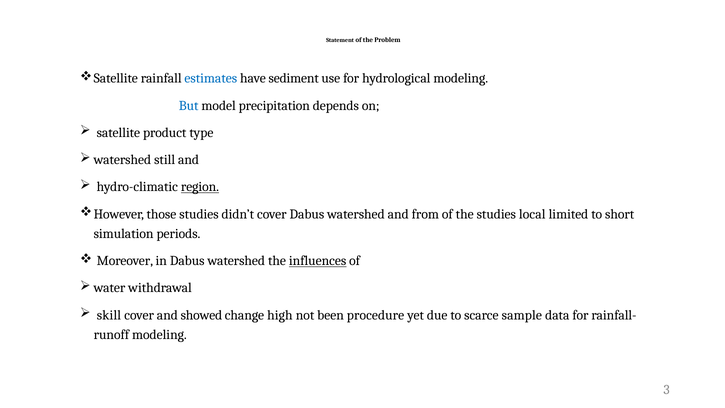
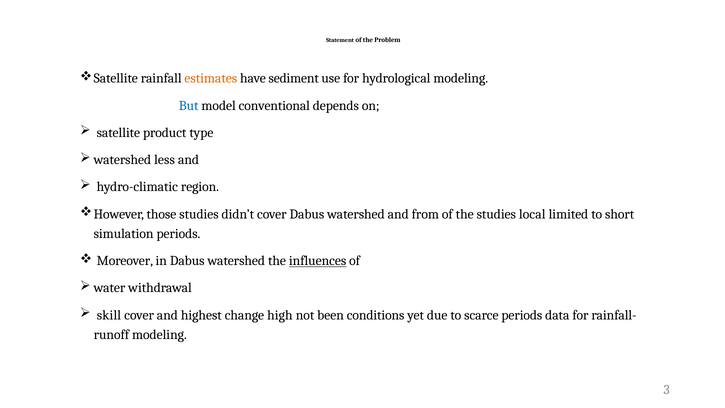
estimates colour: blue -> orange (211, 78)
precipitation: precipitation -> conventional (274, 106)
still: still -> less (165, 160)
region underline: present -> none (200, 187)
showed: showed -> highest (201, 315)
procedure: procedure -> conditions (376, 315)
scarce sample: sample -> periods (522, 315)
